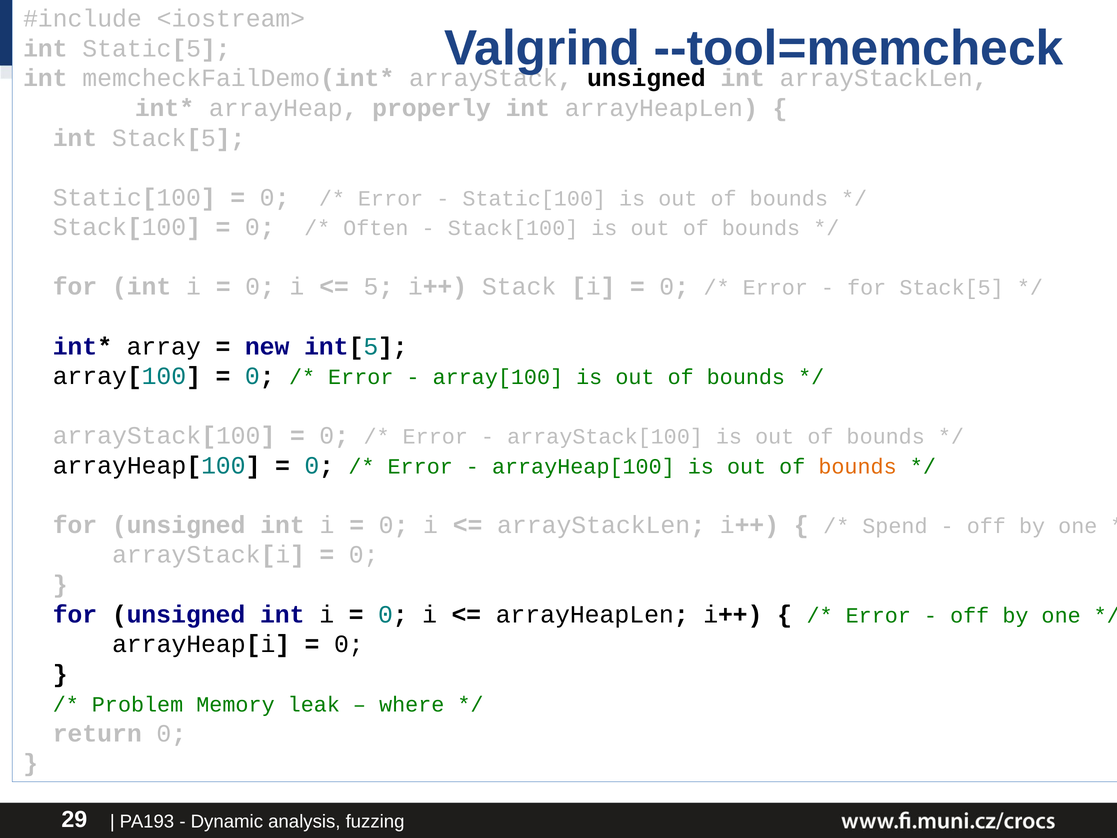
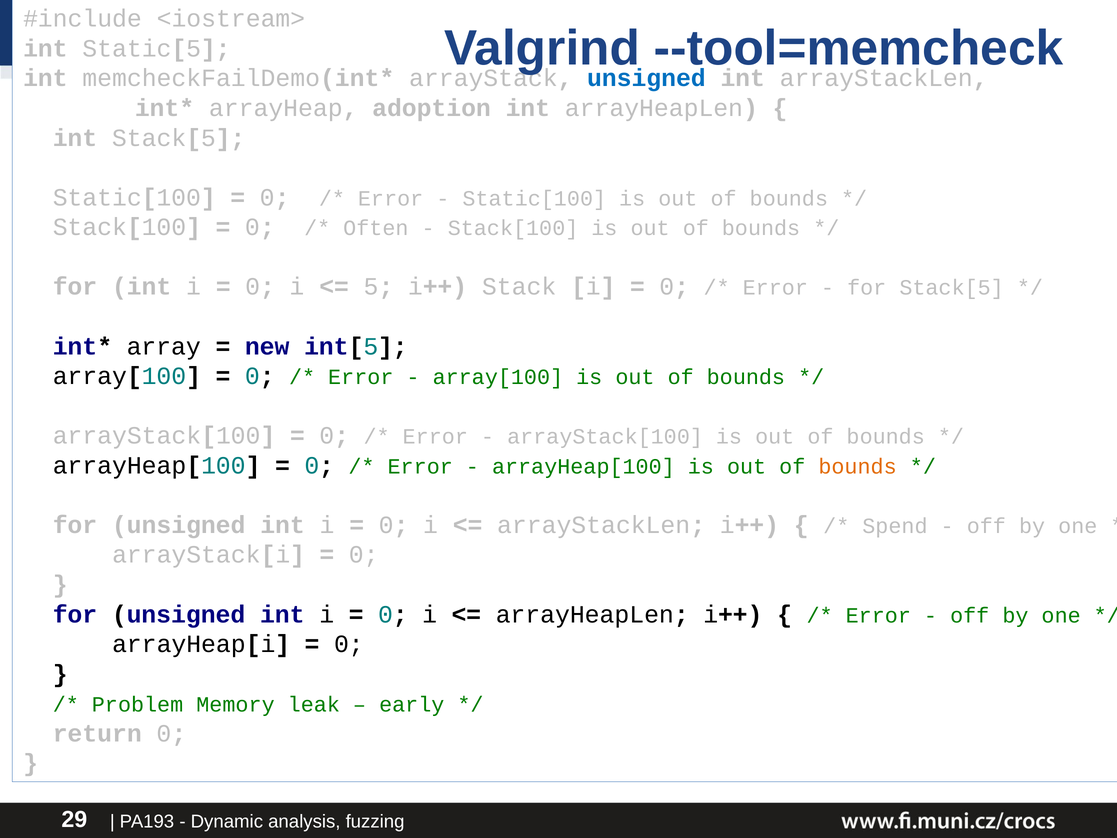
unsigned colour: black -> blue (646, 78)
properly: properly -> adoption (432, 108)
where: where -> early (412, 705)
